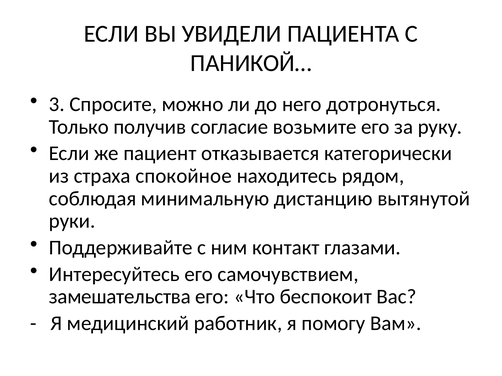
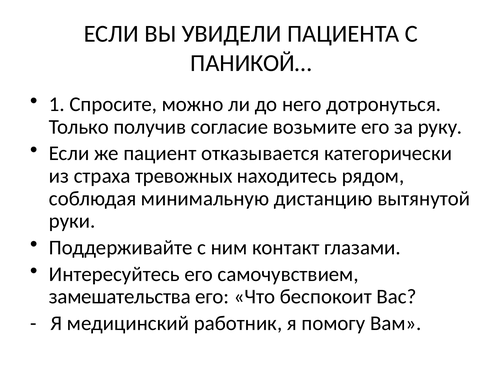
3: 3 -> 1 (57, 104)
спокойное: спокойное -> тревожных (184, 176)
